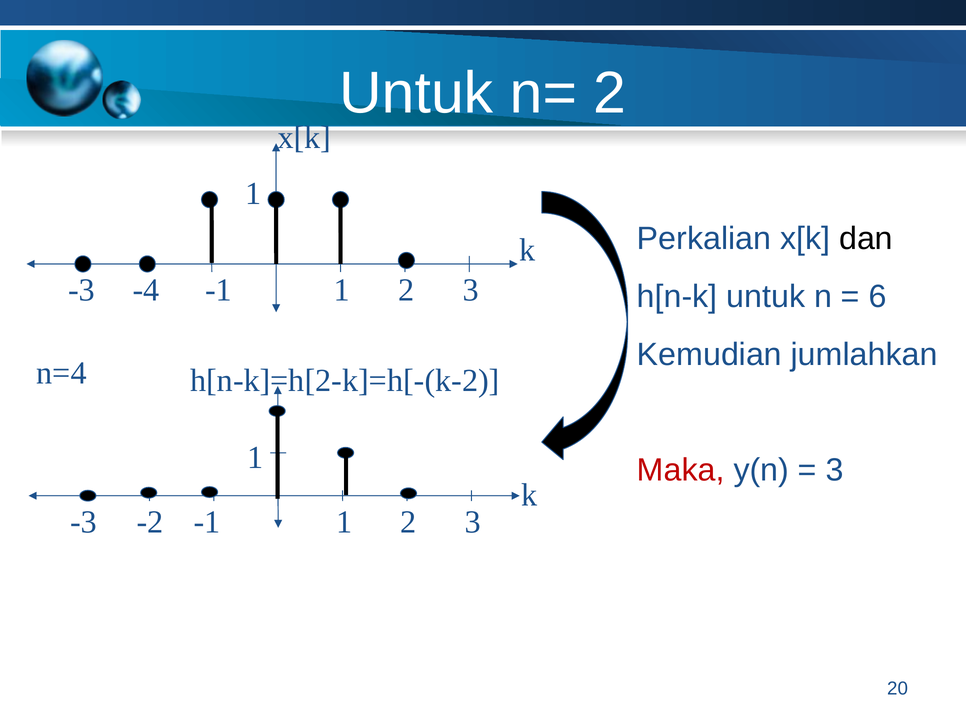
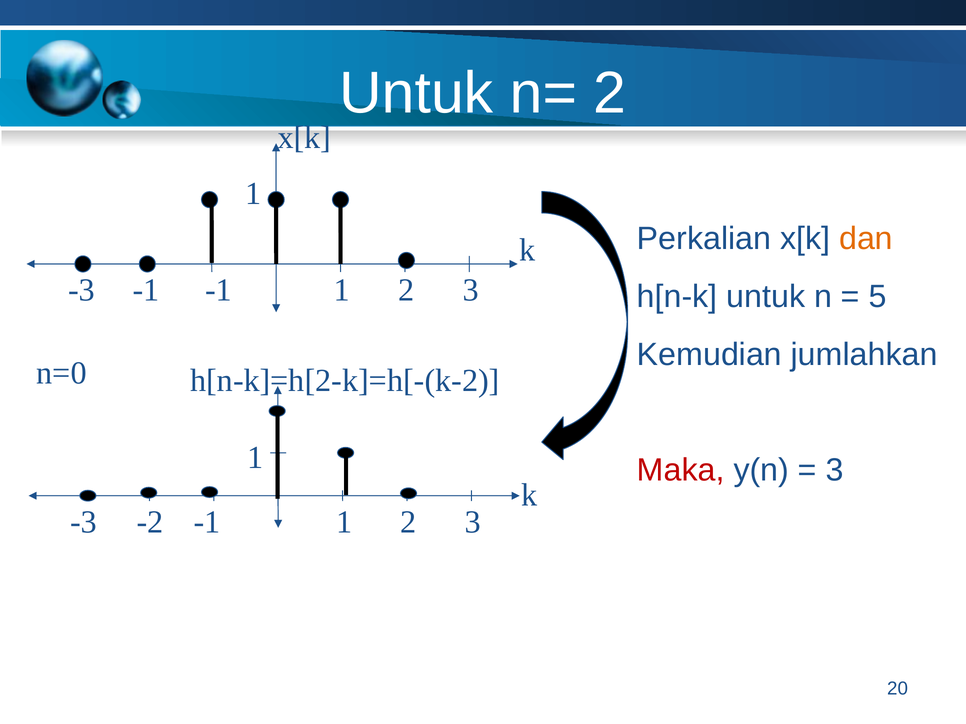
dan colour: black -> orange (866, 239)
-4: -4 -> -1 (146, 290)
6: 6 -> 5 (878, 297)
n=4: n=4 -> n=0 (61, 373)
